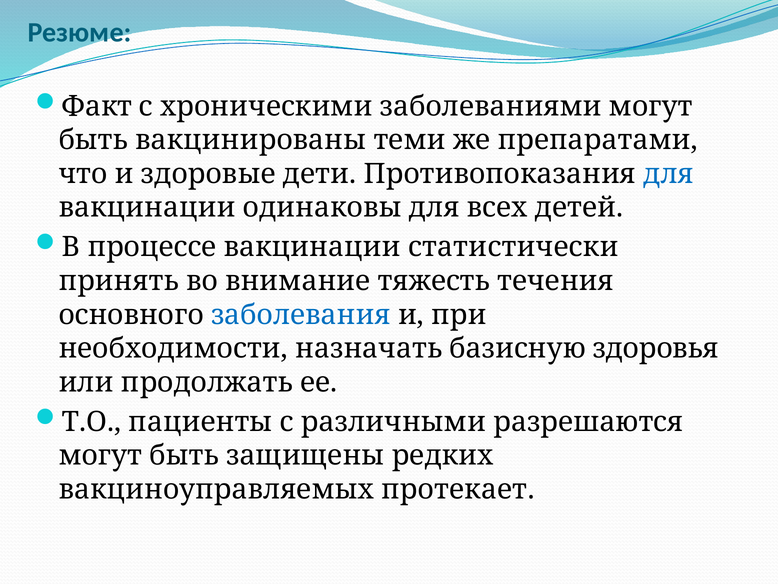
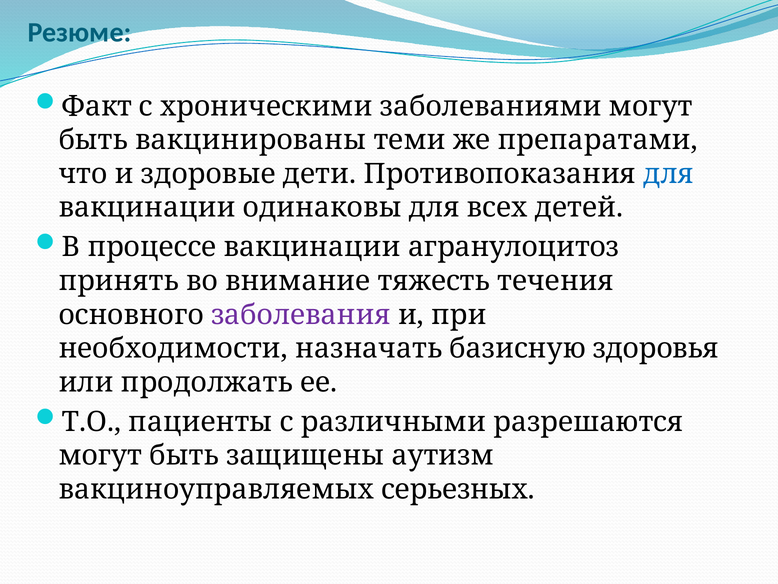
статистически: статистически -> агранулоцитоз (514, 247)
заболевания colour: blue -> purple (301, 314)
редких: редких -> аутизм (443, 455)
протекает: протекает -> серьезных (458, 489)
